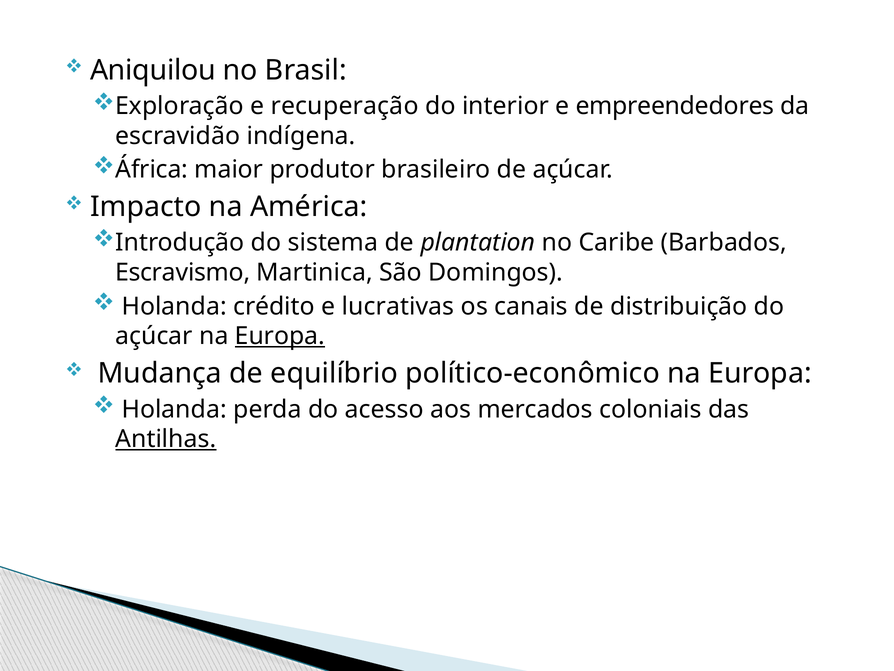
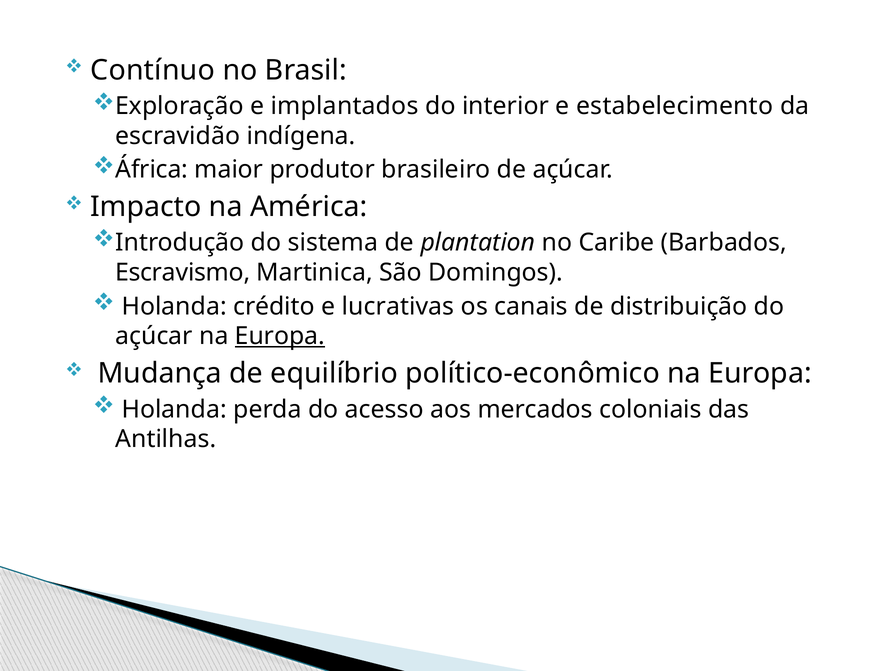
Aniquilou: Aniquilou -> Contínuo (153, 70)
recuperação: recuperação -> implantados (345, 106)
empreendedores: empreendedores -> estabelecimento (675, 106)
Antilhas underline: present -> none (166, 439)
